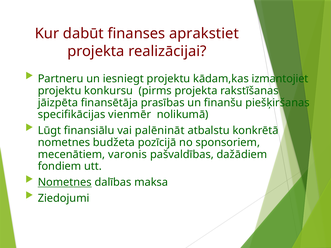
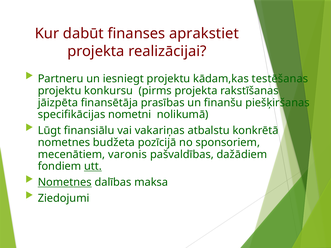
izmantojiet: izmantojiet -> testēšanas (280, 79)
vienmēr: vienmēr -> nometni (130, 115)
palēnināt: palēnināt -> vakariņas (160, 131)
utt underline: none -> present (93, 166)
